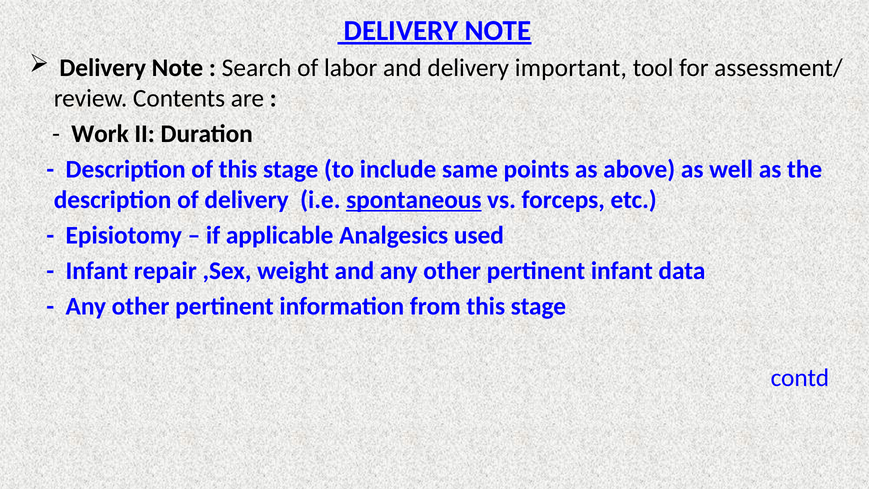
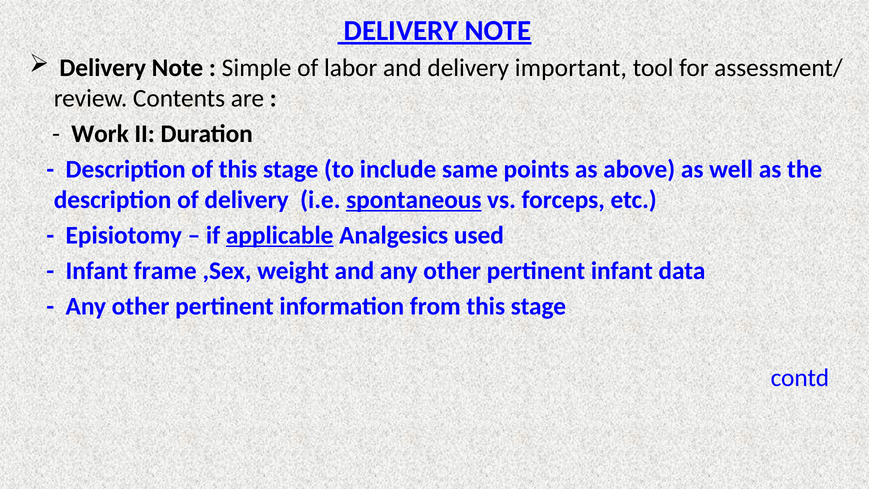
Search: Search -> Simple (257, 68)
applicable underline: none -> present (280, 235)
repair: repair -> frame (165, 271)
